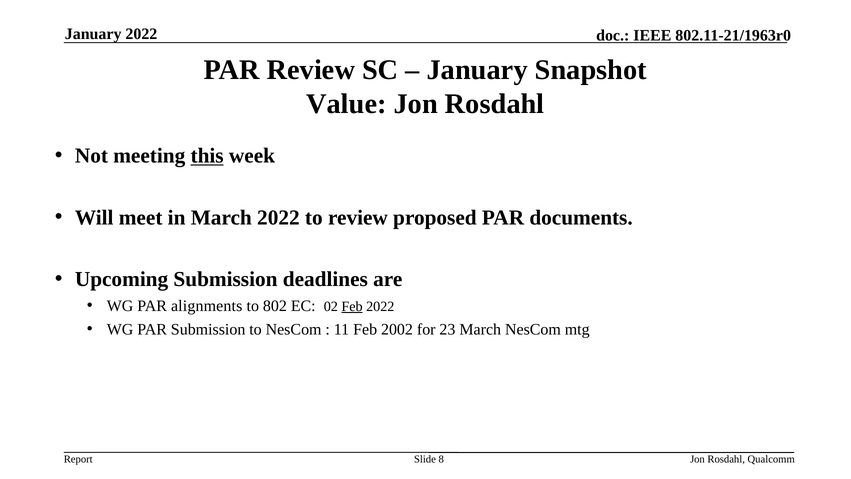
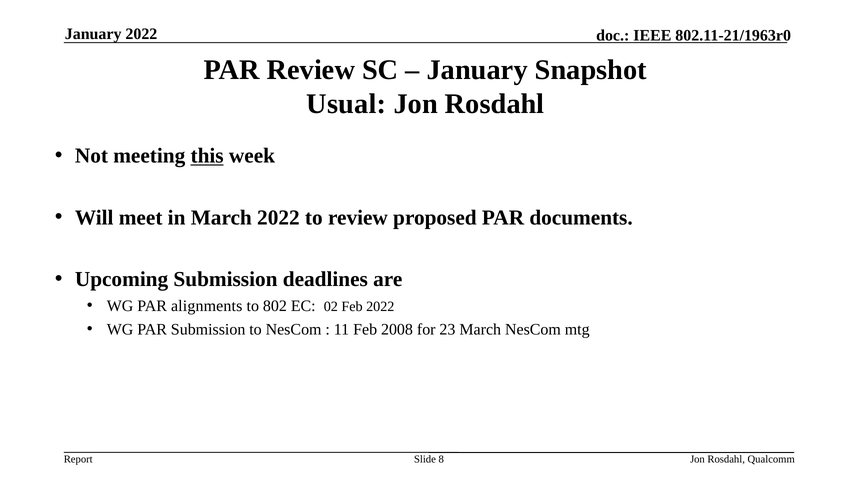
Value: Value -> Usual (346, 104)
Feb underline: present -> none (352, 306)
2002: 2002 -> 2008 (397, 329)
